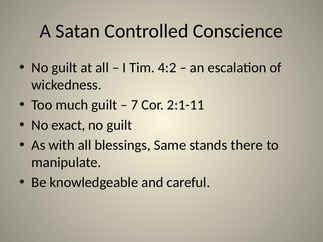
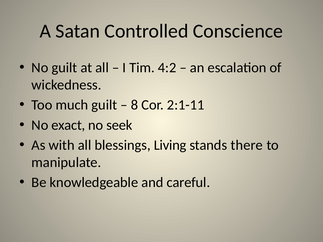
7: 7 -> 8 (134, 105)
guilt: guilt -> seek (119, 125)
Same: Same -> Living (170, 145)
